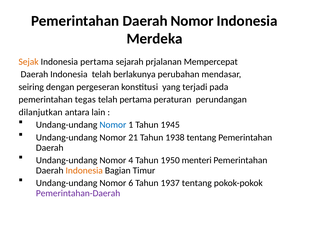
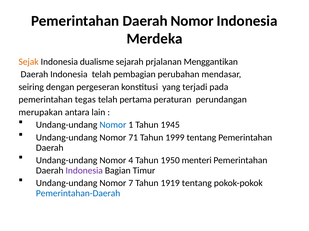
Indonesia pertama: pertama -> dualisme (97, 62)
Mempercepat: Mempercepat -> Menggantikan (211, 62)
berlakunya: berlakunya -> pembagian (134, 75)
dilanjutkan: dilanjutkan -> merupakan (41, 113)
21: 21 -> 71 (133, 138)
1938: 1938 -> 1999 (175, 138)
Indonesia colour: orange -> purple (84, 171)
6: 6 -> 7 (131, 184)
1937: 1937 -> 1919 (170, 184)
Pemerintahan-Daerah colour: purple -> blue (78, 194)
